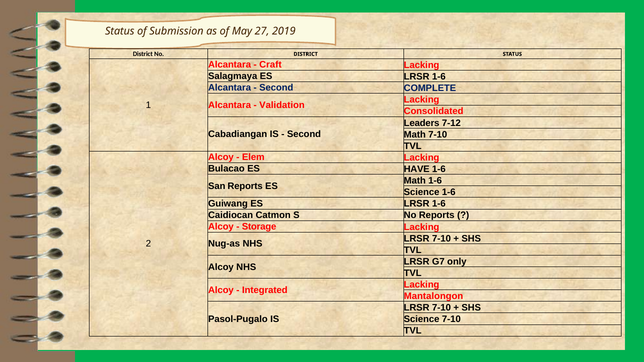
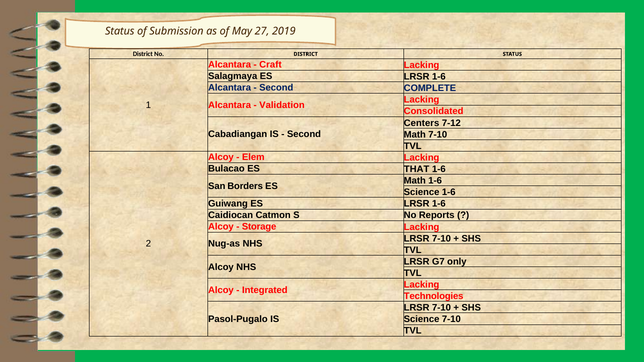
Leaders: Leaders -> Centers (422, 123)
HAVE: HAVE -> THAT (417, 169)
San Reports: Reports -> Borders (245, 186)
Mantalongon: Mantalongon -> Technologies (434, 296)
